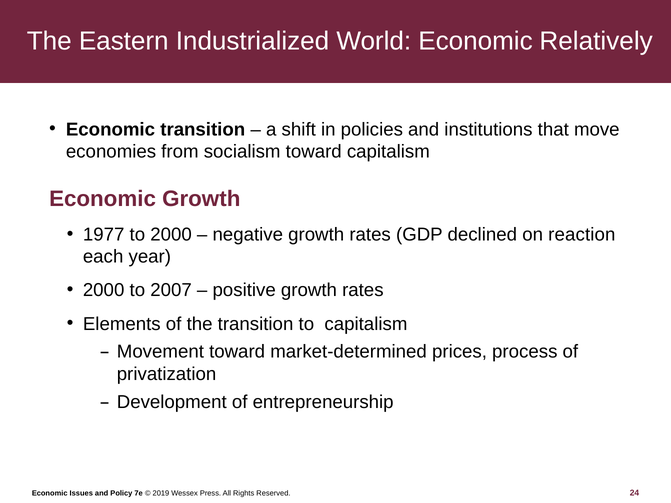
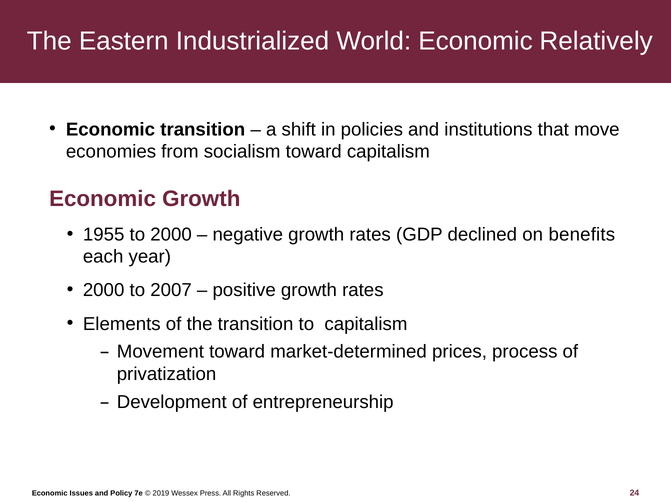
1977: 1977 -> 1955 (104, 235)
reaction: reaction -> benefits (582, 235)
